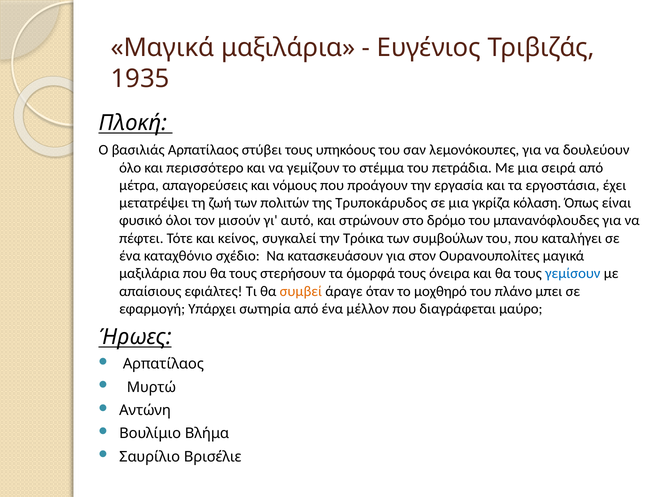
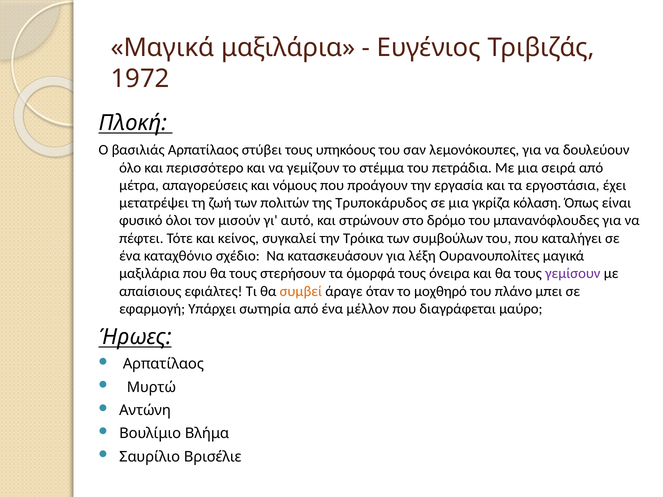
1935: 1935 -> 1972 (140, 79)
στον: στον -> λέξη (422, 256)
γεμίσουν colour: blue -> purple (573, 274)
